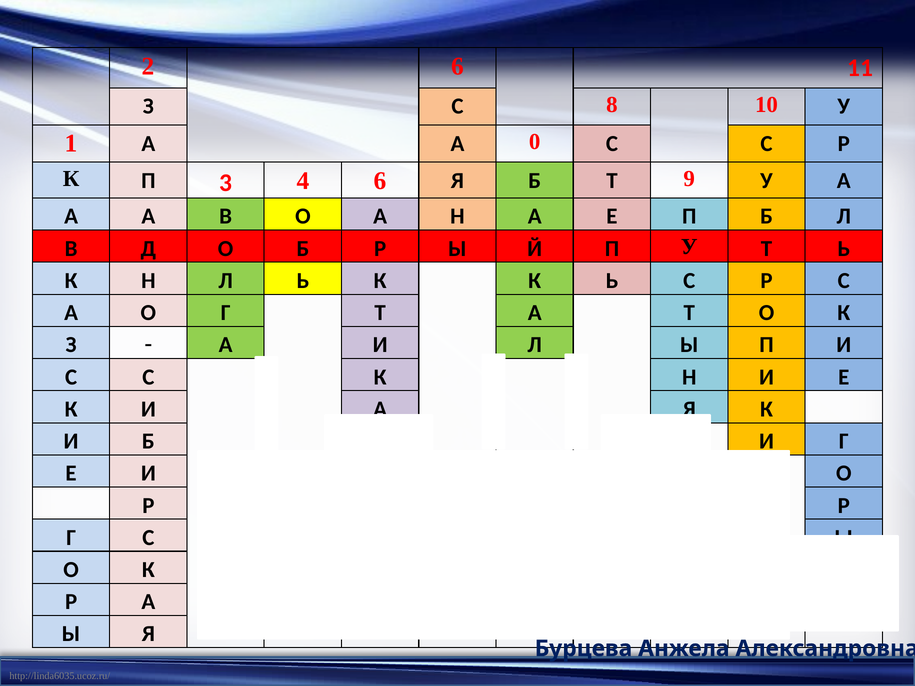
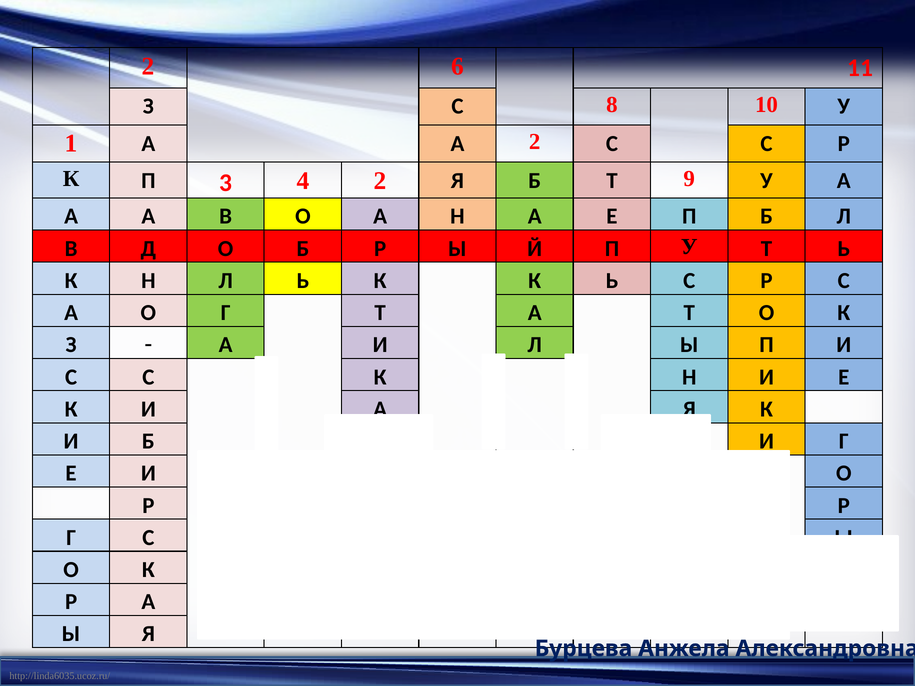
А 0: 0 -> 2 (535, 142)
4 6: 6 -> 2 (380, 181)
